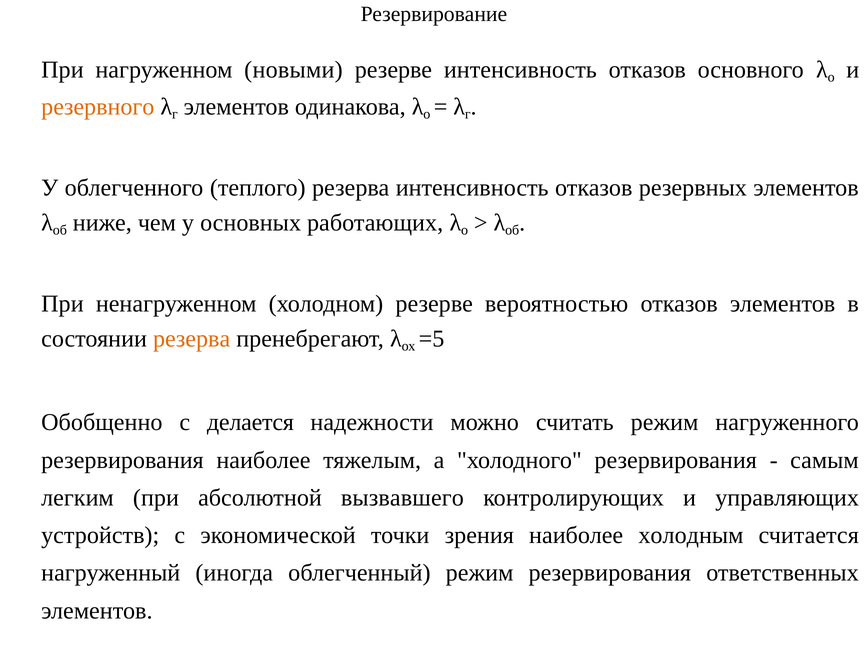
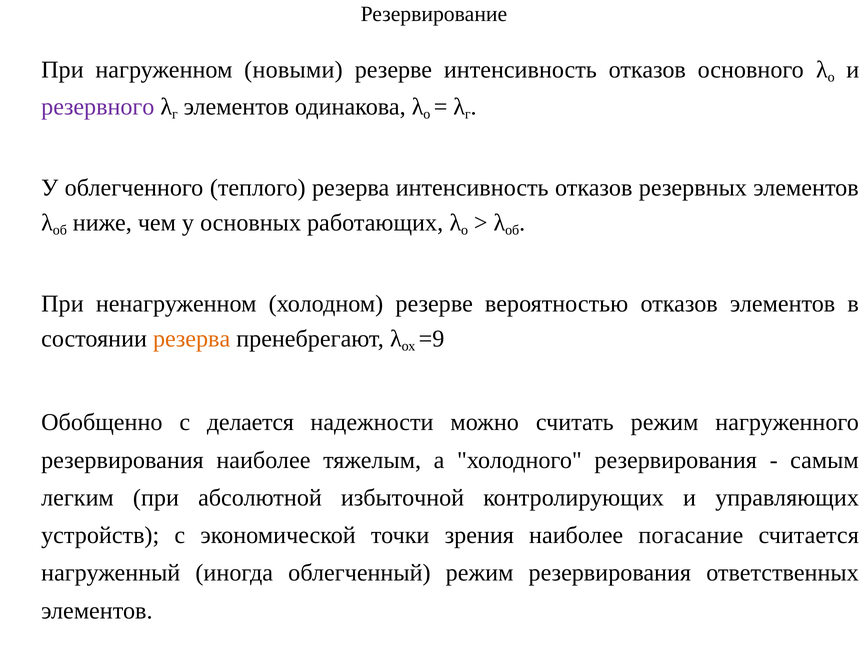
резервного colour: orange -> purple (98, 107)
=5: =5 -> =9 (432, 339)
вызвавшего: вызвавшего -> избыточной (403, 498)
холодным: холодным -> погасание (691, 535)
